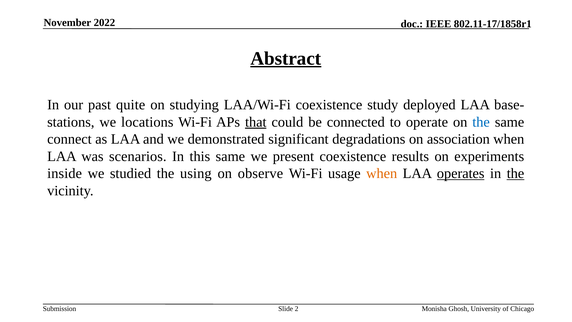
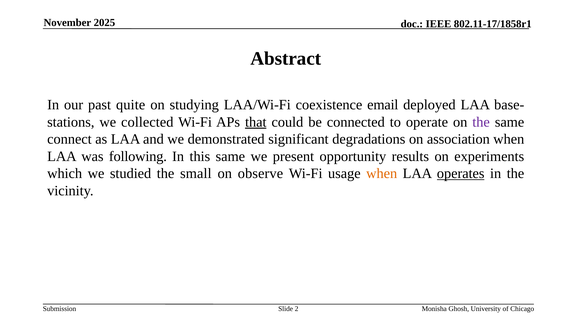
2022: 2022 -> 2025 (104, 23)
Abstract underline: present -> none (286, 58)
study: study -> email (383, 105)
locations: locations -> collected (147, 122)
the colour: blue -> purple (481, 122)
scenarios: scenarios -> following (138, 156)
present coexistence: coexistence -> opportunity (353, 156)
inside: inside -> which (65, 173)
using: using -> small (196, 173)
the underline: present -> none (515, 173)
